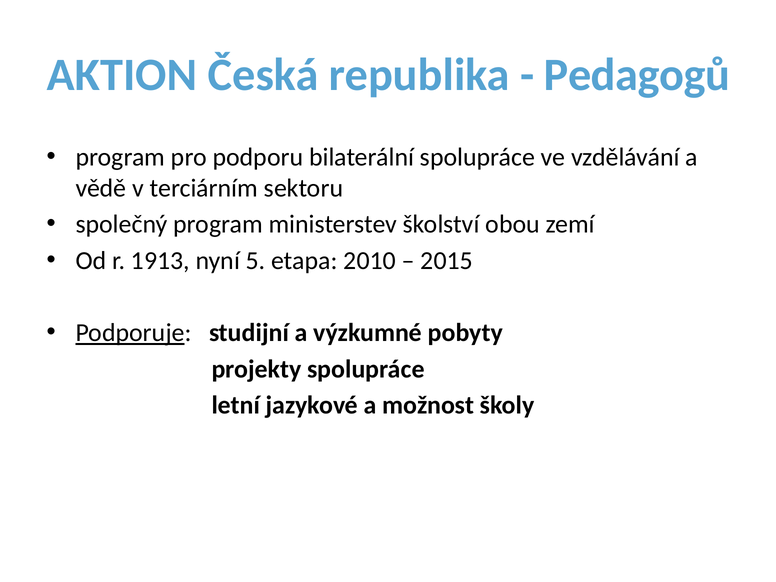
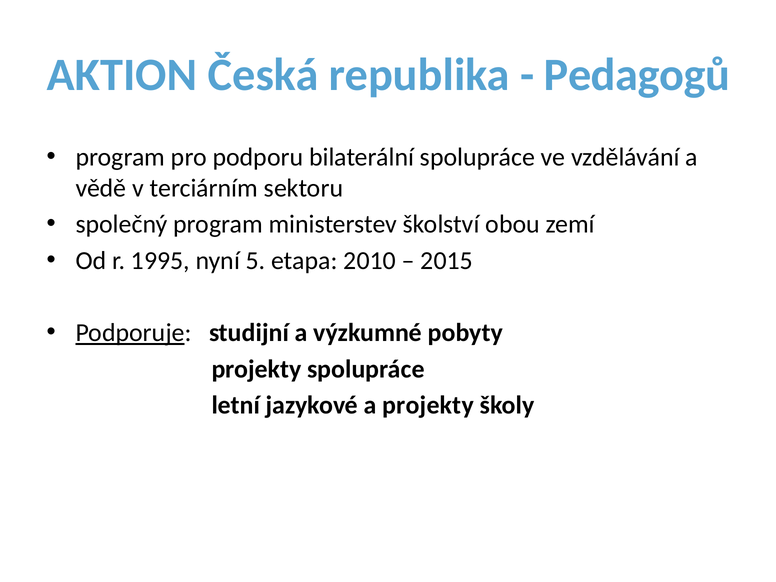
1913: 1913 -> 1995 (160, 260)
a možnost: možnost -> projekty (428, 405)
